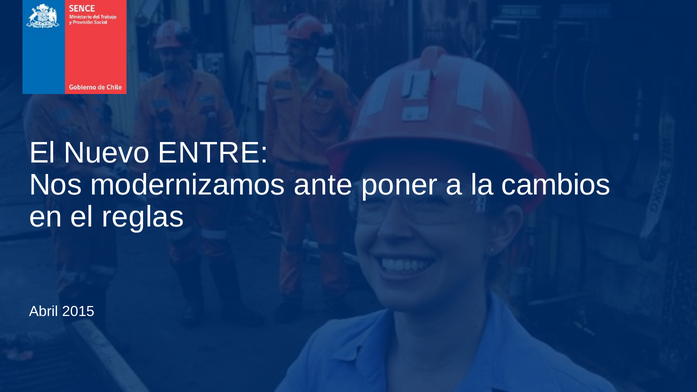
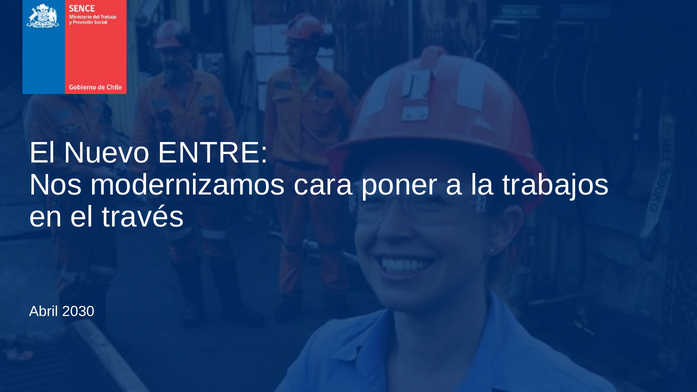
ante: ante -> cara (323, 185)
cambios: cambios -> trabajos (556, 185)
reglas: reglas -> través (143, 217)
2015: 2015 -> 2030 (78, 311)
